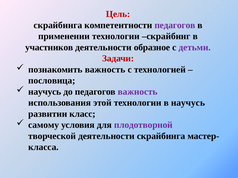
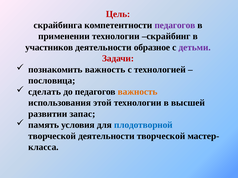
научусь: научусь -> сделать (45, 92)
важность colour: purple -> orange (138, 92)
в научусь: научусь -> высшей (188, 103)
класс: класс -> запас (82, 114)
самому: самому -> память (44, 125)
плодотворной colour: purple -> blue (143, 125)
деятельности скрайбинга: скрайбинга -> творческой (161, 136)
